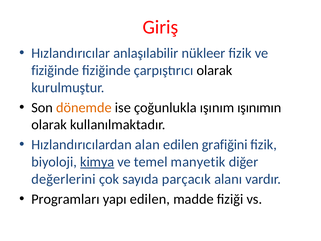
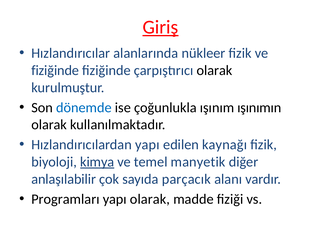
Giriş underline: none -> present (160, 27)
anlaşılabilir: anlaşılabilir -> alanlarında (146, 53)
dönemde colour: orange -> blue (84, 107)
Hızlandırıcılardan alan: alan -> yapı (147, 145)
grafiğini: grafiğini -> kaynağı (225, 145)
değerlerini: değerlerini -> anlaşılabilir (64, 179)
yapı edilen: edilen -> olarak (150, 199)
